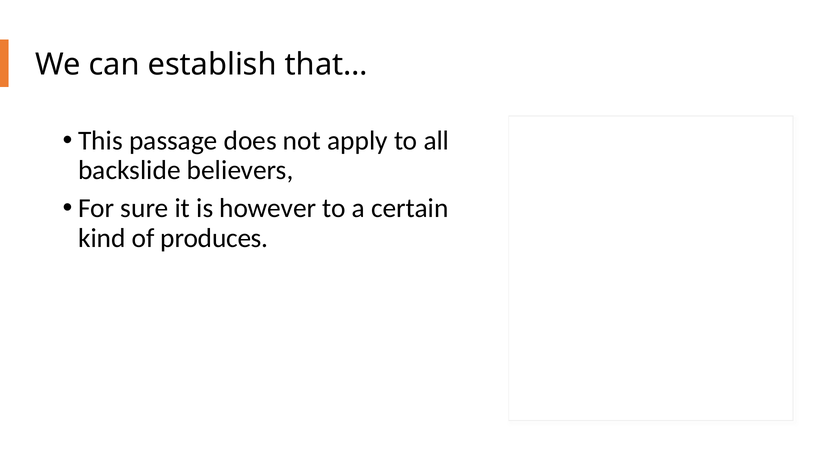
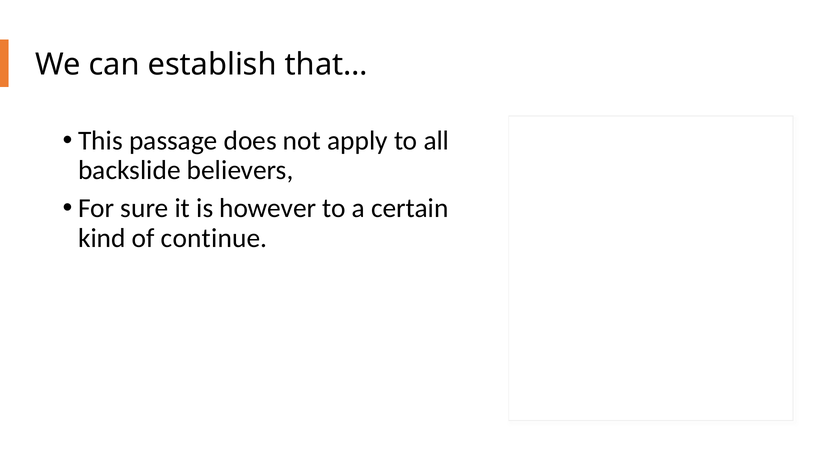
produces: produces -> continue (214, 238)
